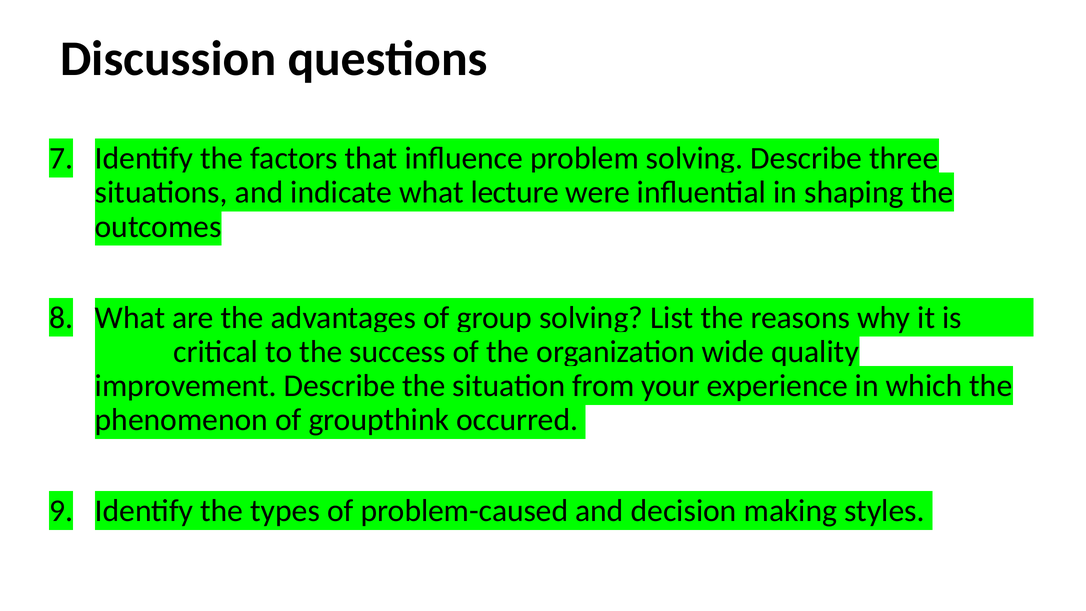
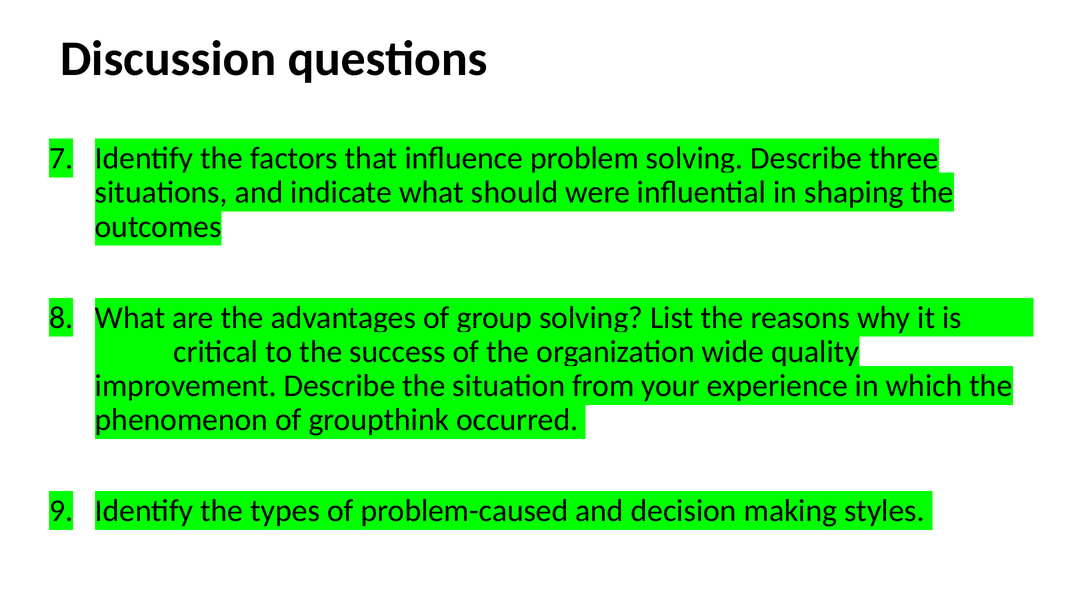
lecture: lecture -> should (515, 192)
